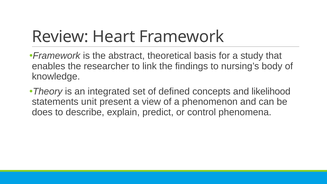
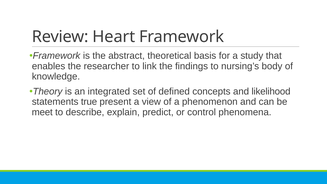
unit: unit -> true (89, 102)
does: does -> meet (42, 112)
